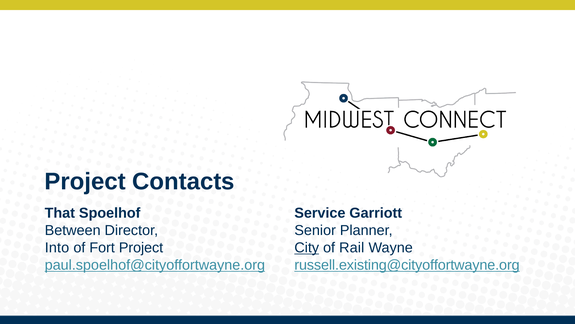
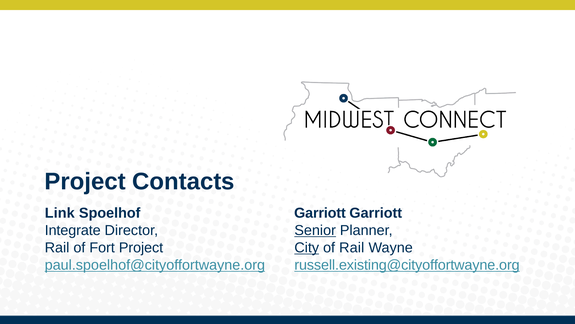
That: That -> Link (60, 213)
Service: Service -> Garriott (320, 213)
Between: Between -> Integrate (73, 230)
Senior underline: none -> present (315, 230)
Into: Into -> Rail (57, 247)
